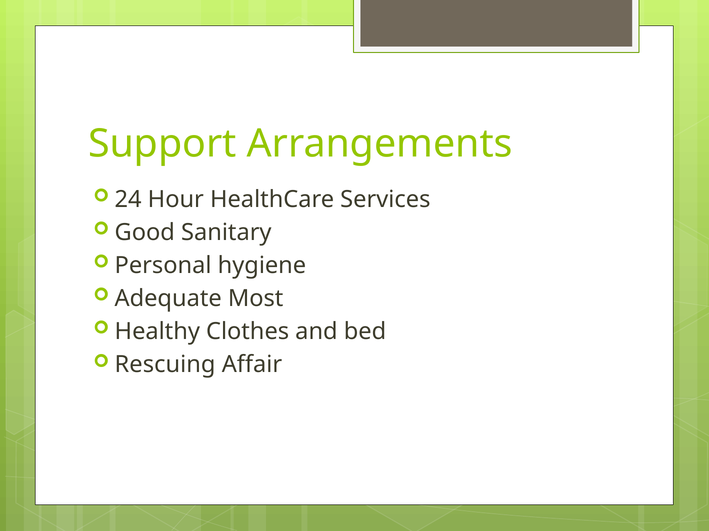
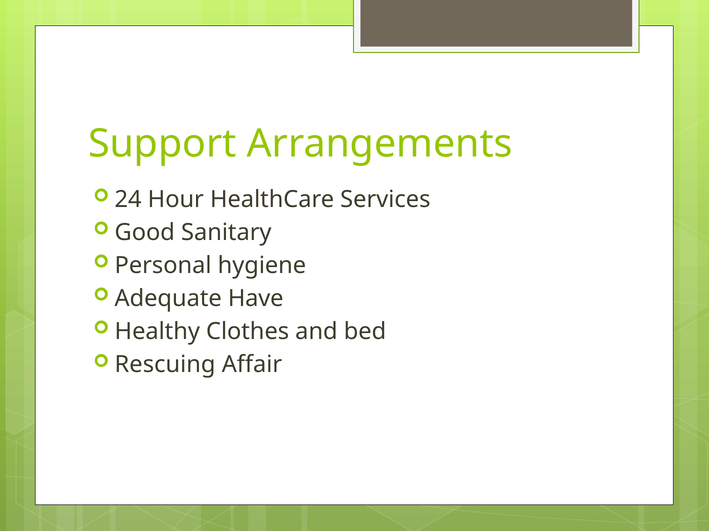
Most: Most -> Have (256, 299)
